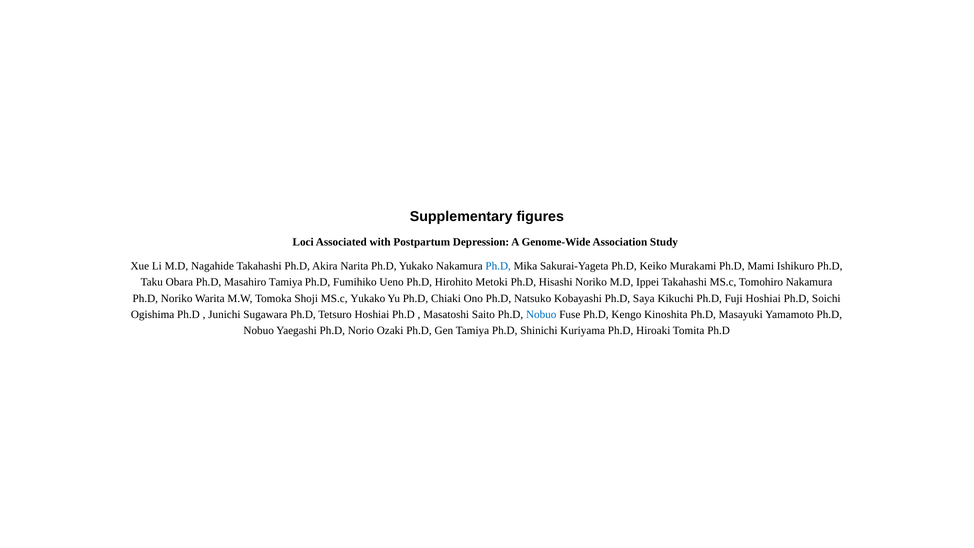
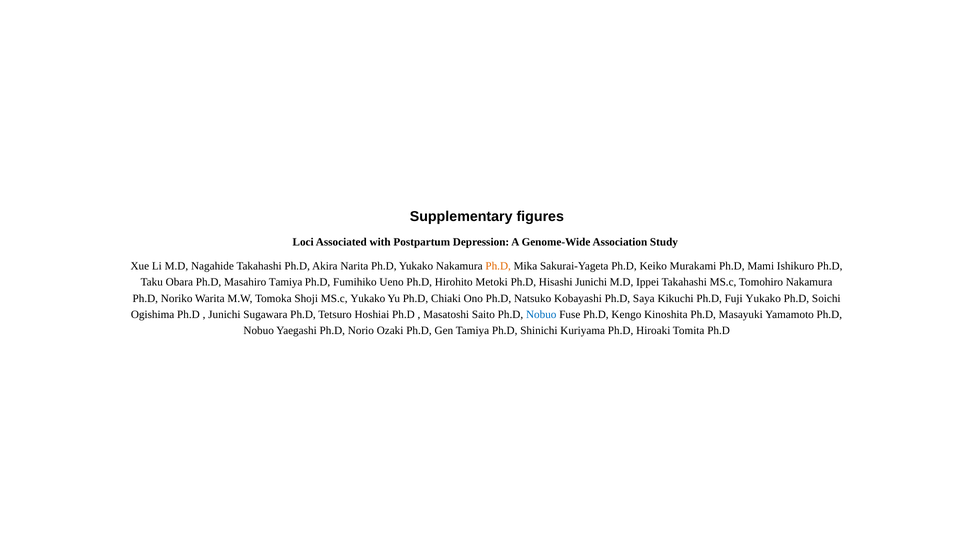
Ph.D colour: blue -> orange (498, 266)
Hisashi Noriko: Noriko -> Junichi (591, 282)
Fuji Hoshiai: Hoshiai -> Yukako (763, 298)
